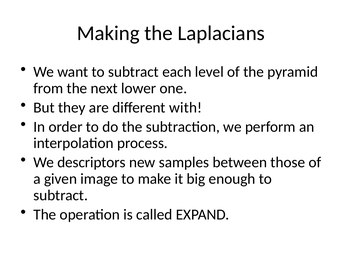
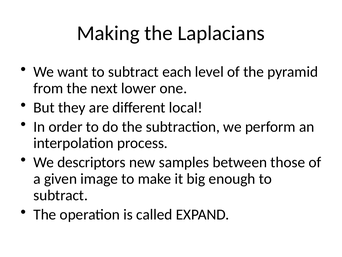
with: with -> local (186, 107)
